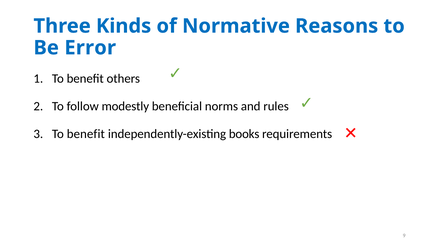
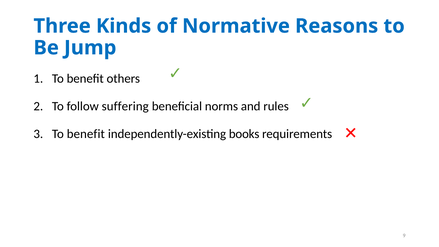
Error: Error -> Jump (90, 48)
modestly: modestly -> suffering (125, 106)
